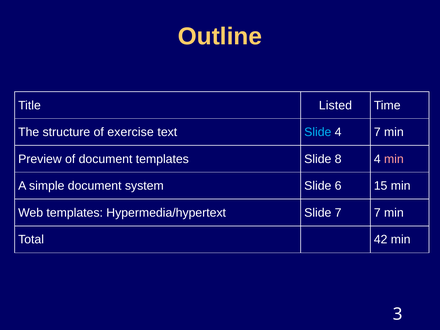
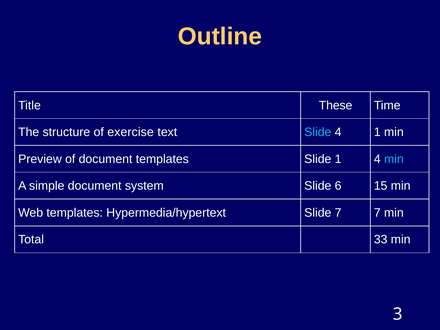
Listed: Listed -> These (336, 105)
4 7: 7 -> 1 (377, 132)
Slide 8: 8 -> 1 (338, 159)
min colour: pink -> light blue (394, 159)
42: 42 -> 33 (381, 240)
